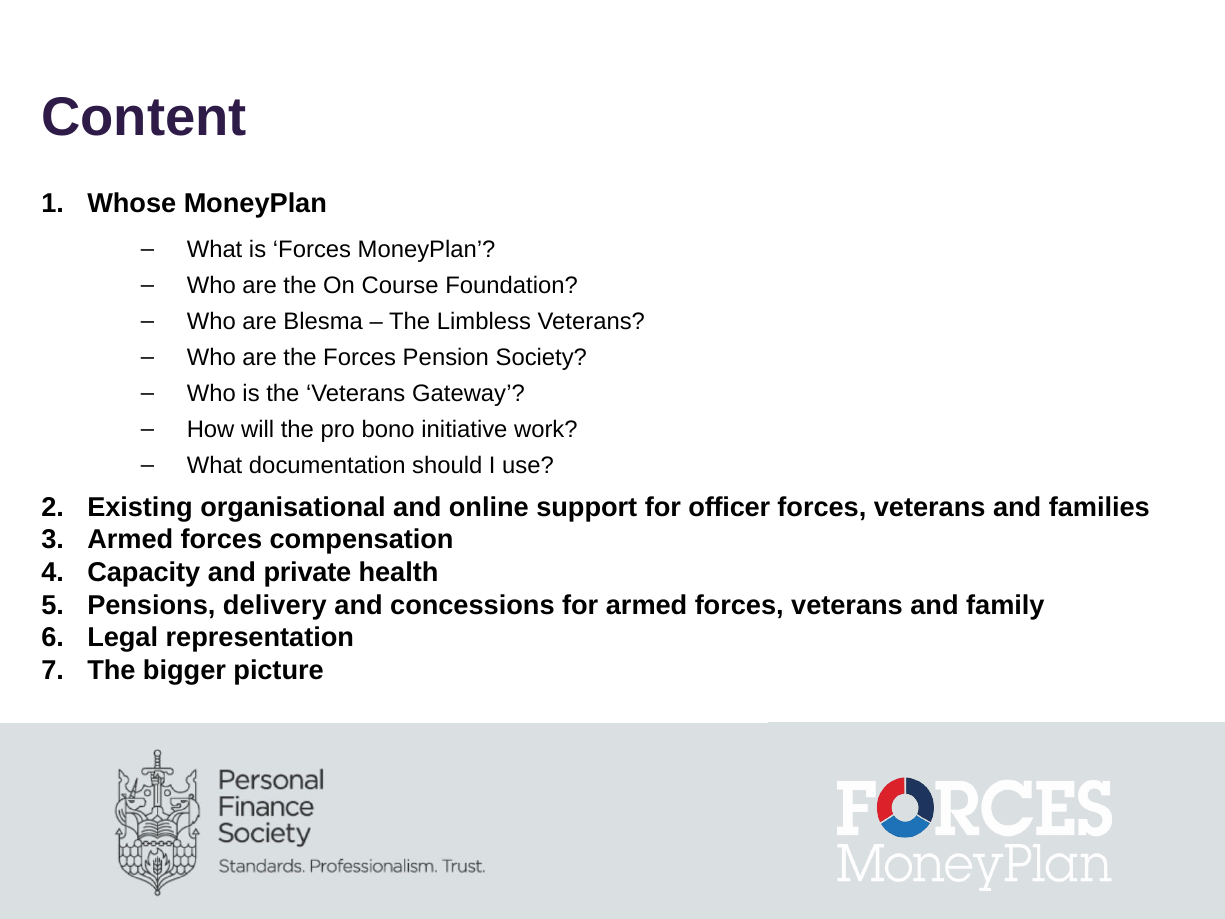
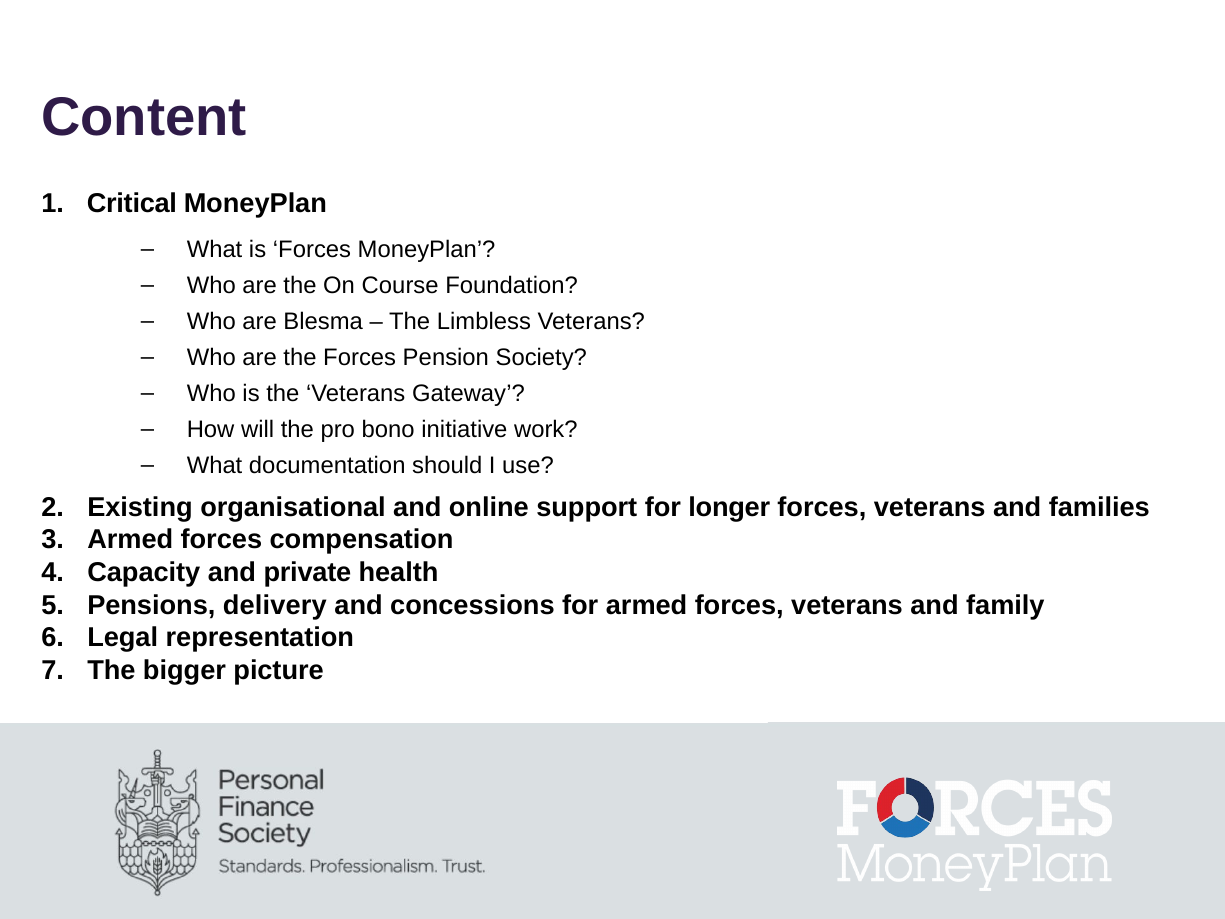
Whose: Whose -> Critical (132, 204)
officer: officer -> longer (729, 507)
